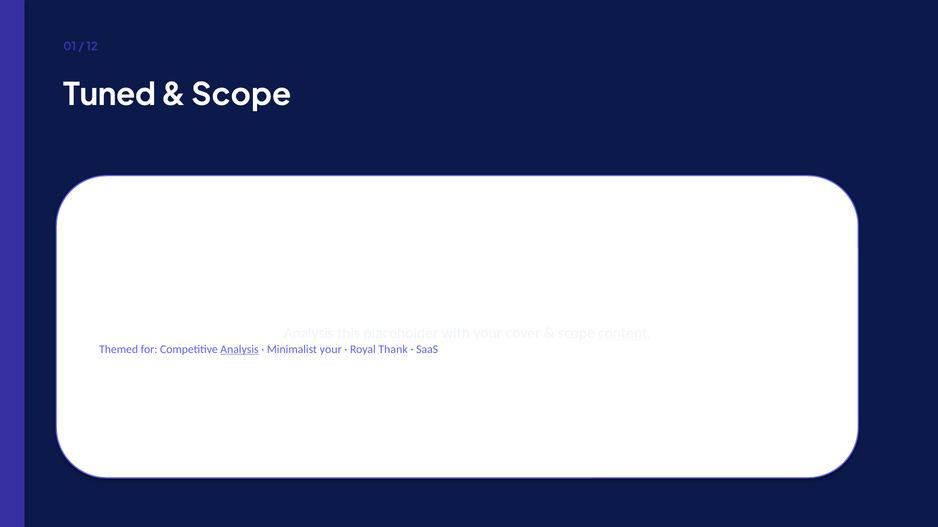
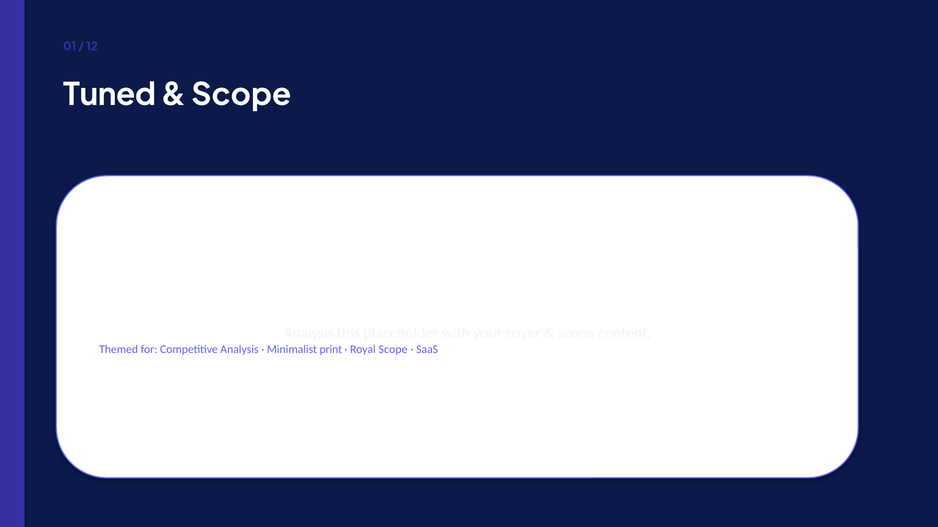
Analysis underline: present -> none (240, 350)
Minimalist your: your -> print (331, 350)
Royal Thank: Thank -> Scope (393, 350)
